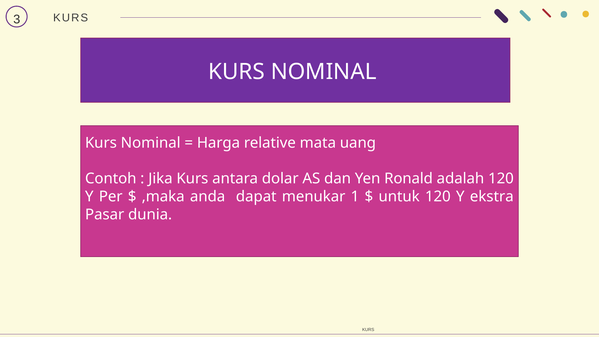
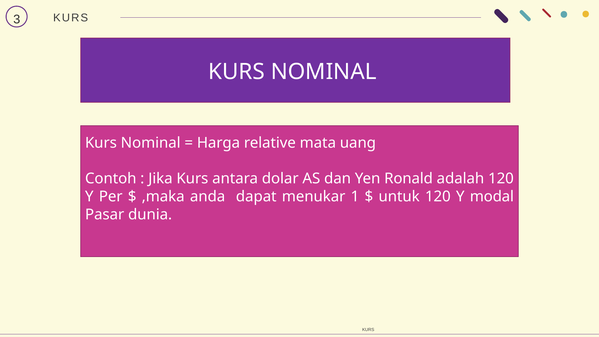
ekstra: ekstra -> modal (492, 197)
